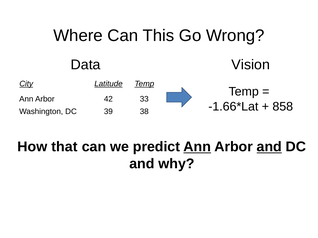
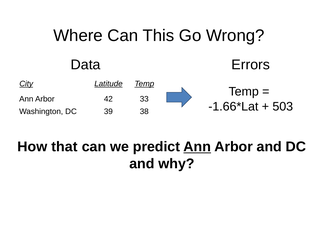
Vision: Vision -> Errors (251, 65)
858: 858 -> 503 (283, 107)
and underline: present -> none (269, 147)
